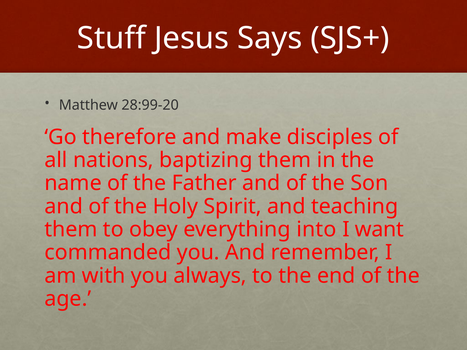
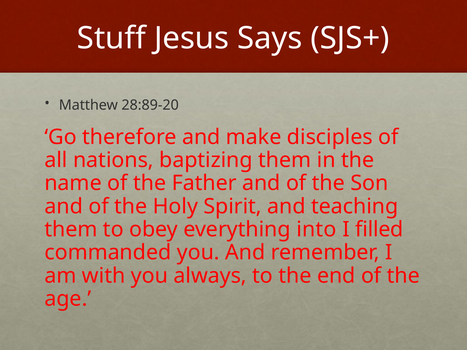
28:99-20: 28:99-20 -> 28:89-20 (150, 105)
want: want -> filled (379, 230)
